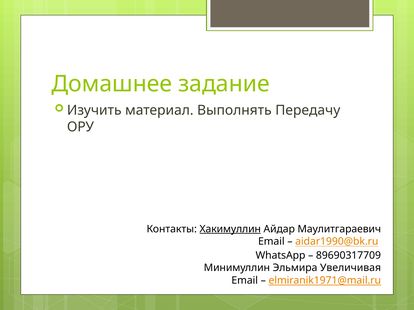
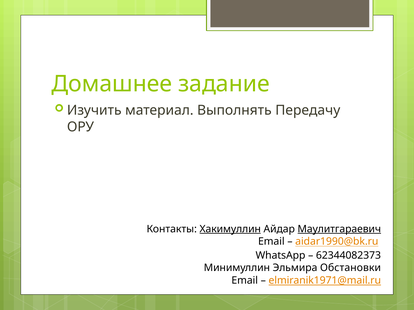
Маулитгараевич underline: none -> present (339, 229)
89690317709: 89690317709 -> 62344082373 (348, 256)
Увеличивая: Увеличивая -> Обстановки (351, 268)
